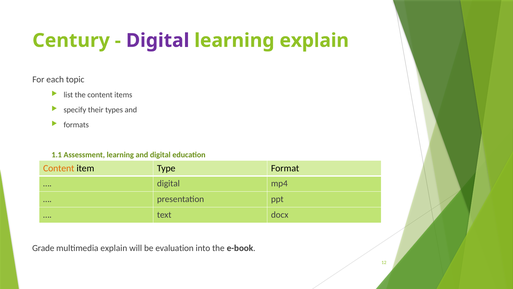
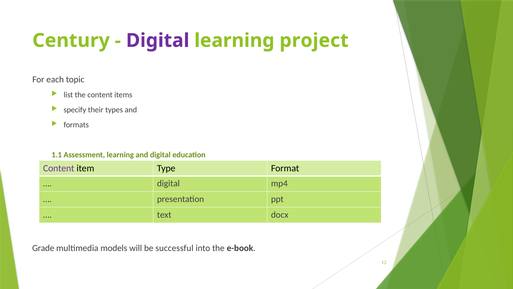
learning explain: explain -> project (314, 40)
Content colour: orange -> purple (59, 168)
multimedia explain: explain -> models (114, 248)
evaluation: evaluation -> successful (174, 248)
